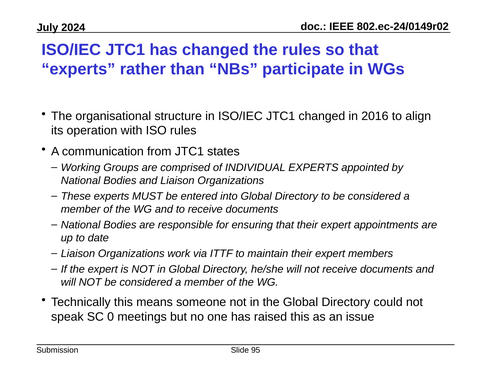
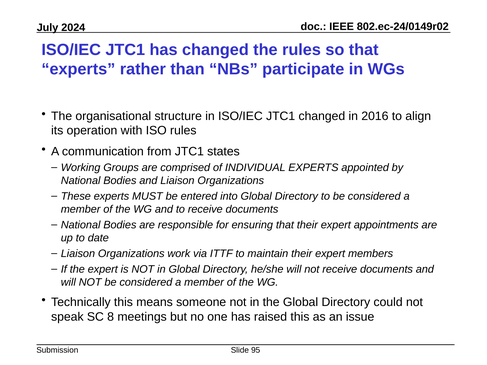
0: 0 -> 8 (111, 317)
